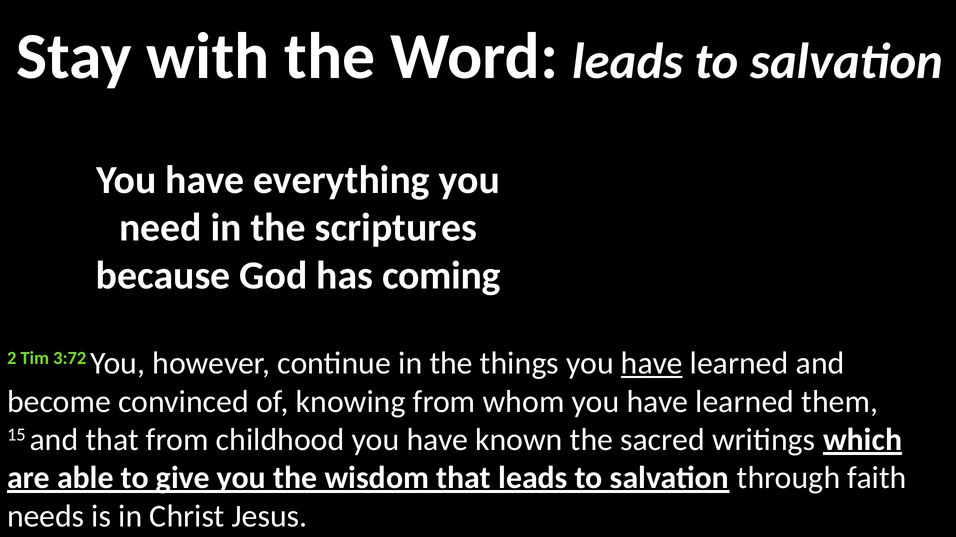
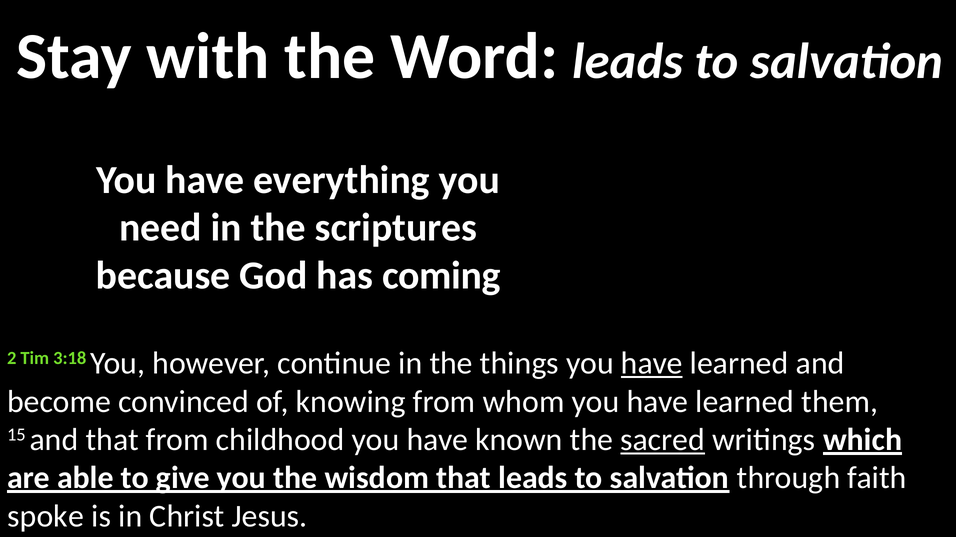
3:72: 3:72 -> 3:18 (70, 359)
sacred underline: none -> present (663, 440)
needs: needs -> spoke (45, 517)
